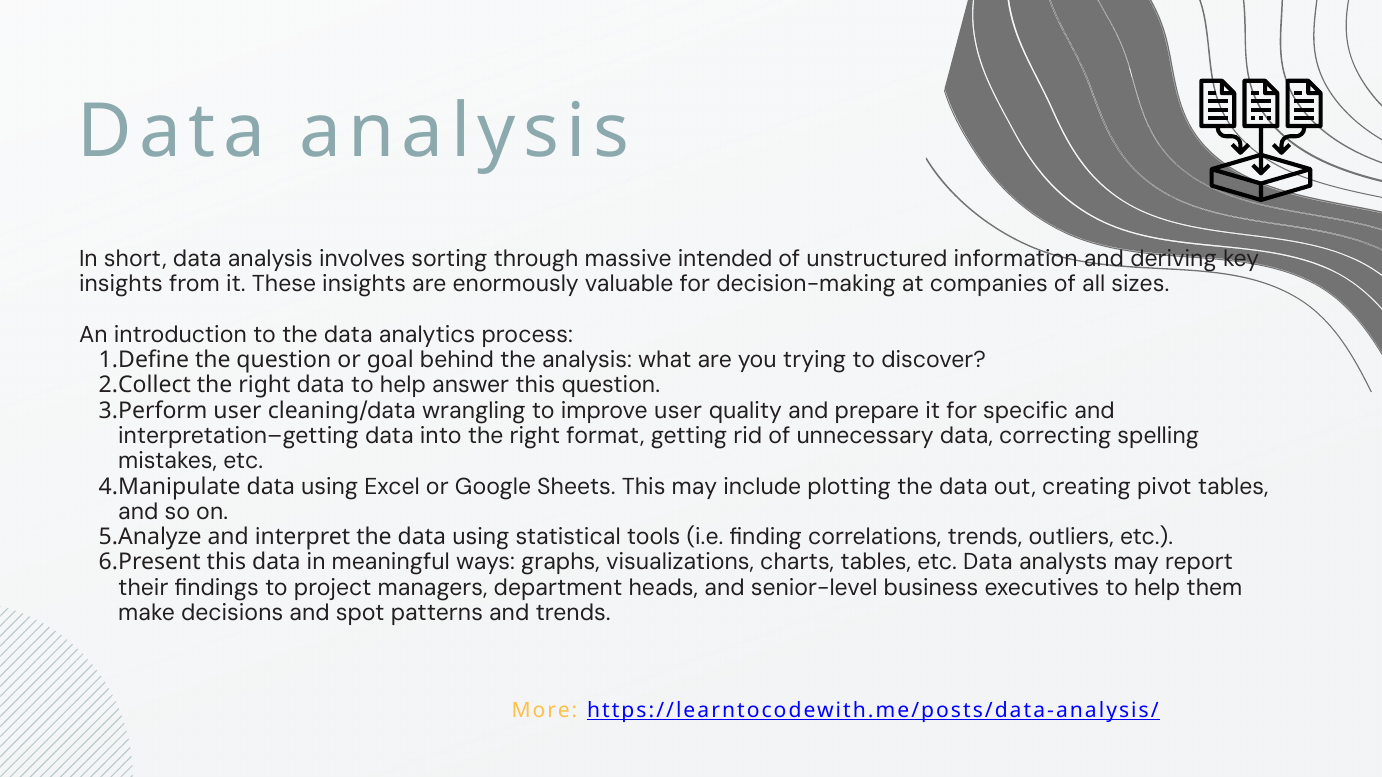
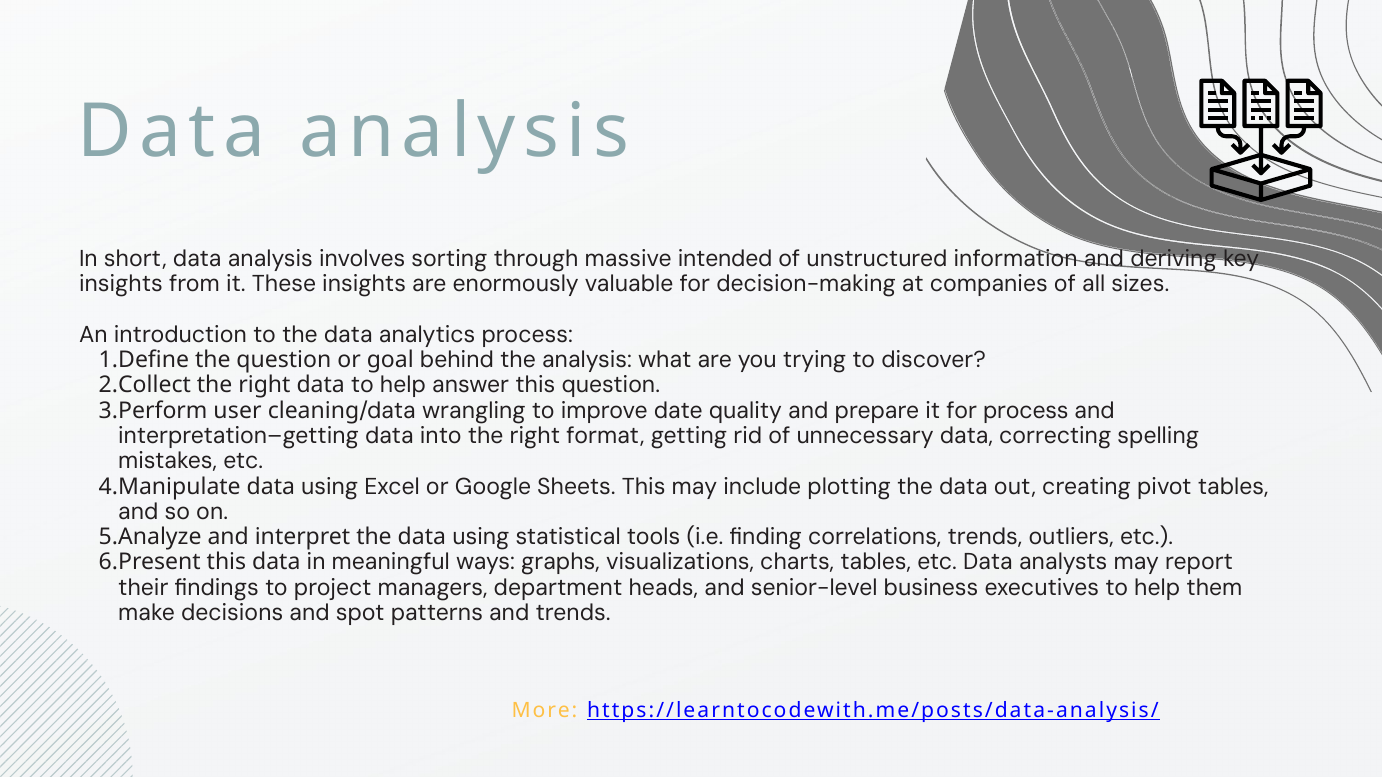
improve user: user -> date (678, 411)
for specific: specific -> process (1026, 411)
